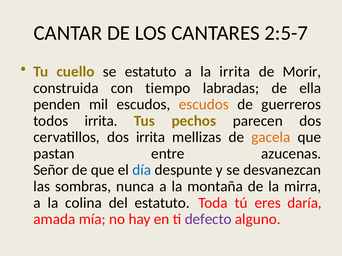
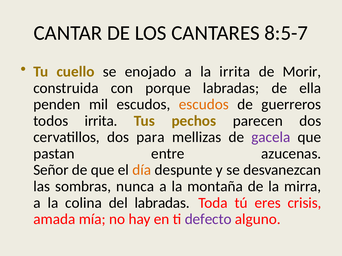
2:5-7: 2:5-7 -> 8:5-7 (286, 33)
se estatuto: estatuto -> enojado (150, 72)
tiempo: tiempo -> porque (168, 88)
dos irrita: irrita -> para (150, 137)
gacela colour: orange -> purple (271, 137)
día colour: blue -> orange (142, 170)
del estatuto: estatuto -> labradas (162, 203)
daría: daría -> crisis (305, 203)
